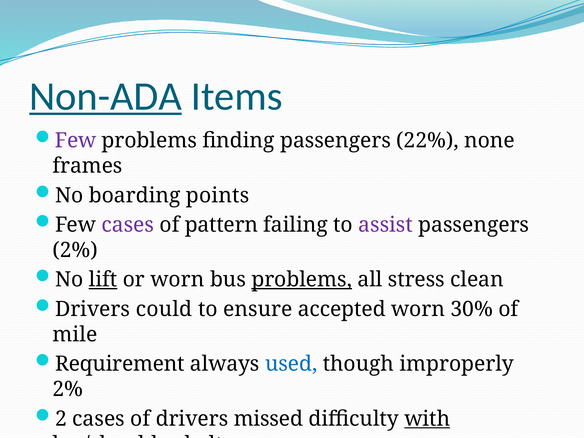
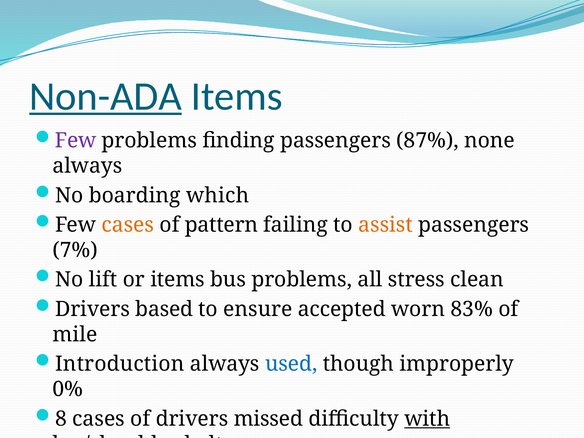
22%: 22% -> 87% (428, 141)
frames: frames -> always (87, 166)
points: points -> which (218, 195)
cases colour: purple -> orange (128, 225)
assist colour: purple -> orange (386, 225)
2%: 2% -> 7% (75, 250)
lift underline: present -> none (103, 280)
or worn: worn -> items (178, 280)
problems underline: present -> none (302, 280)
could: could -> based (164, 309)
worn 30%: 30% -> 83% (472, 309)
Requirement: Requirement -> Introduction (120, 364)
2%: 2% -> 0% (68, 389)
2: 2 -> 8 (61, 419)
